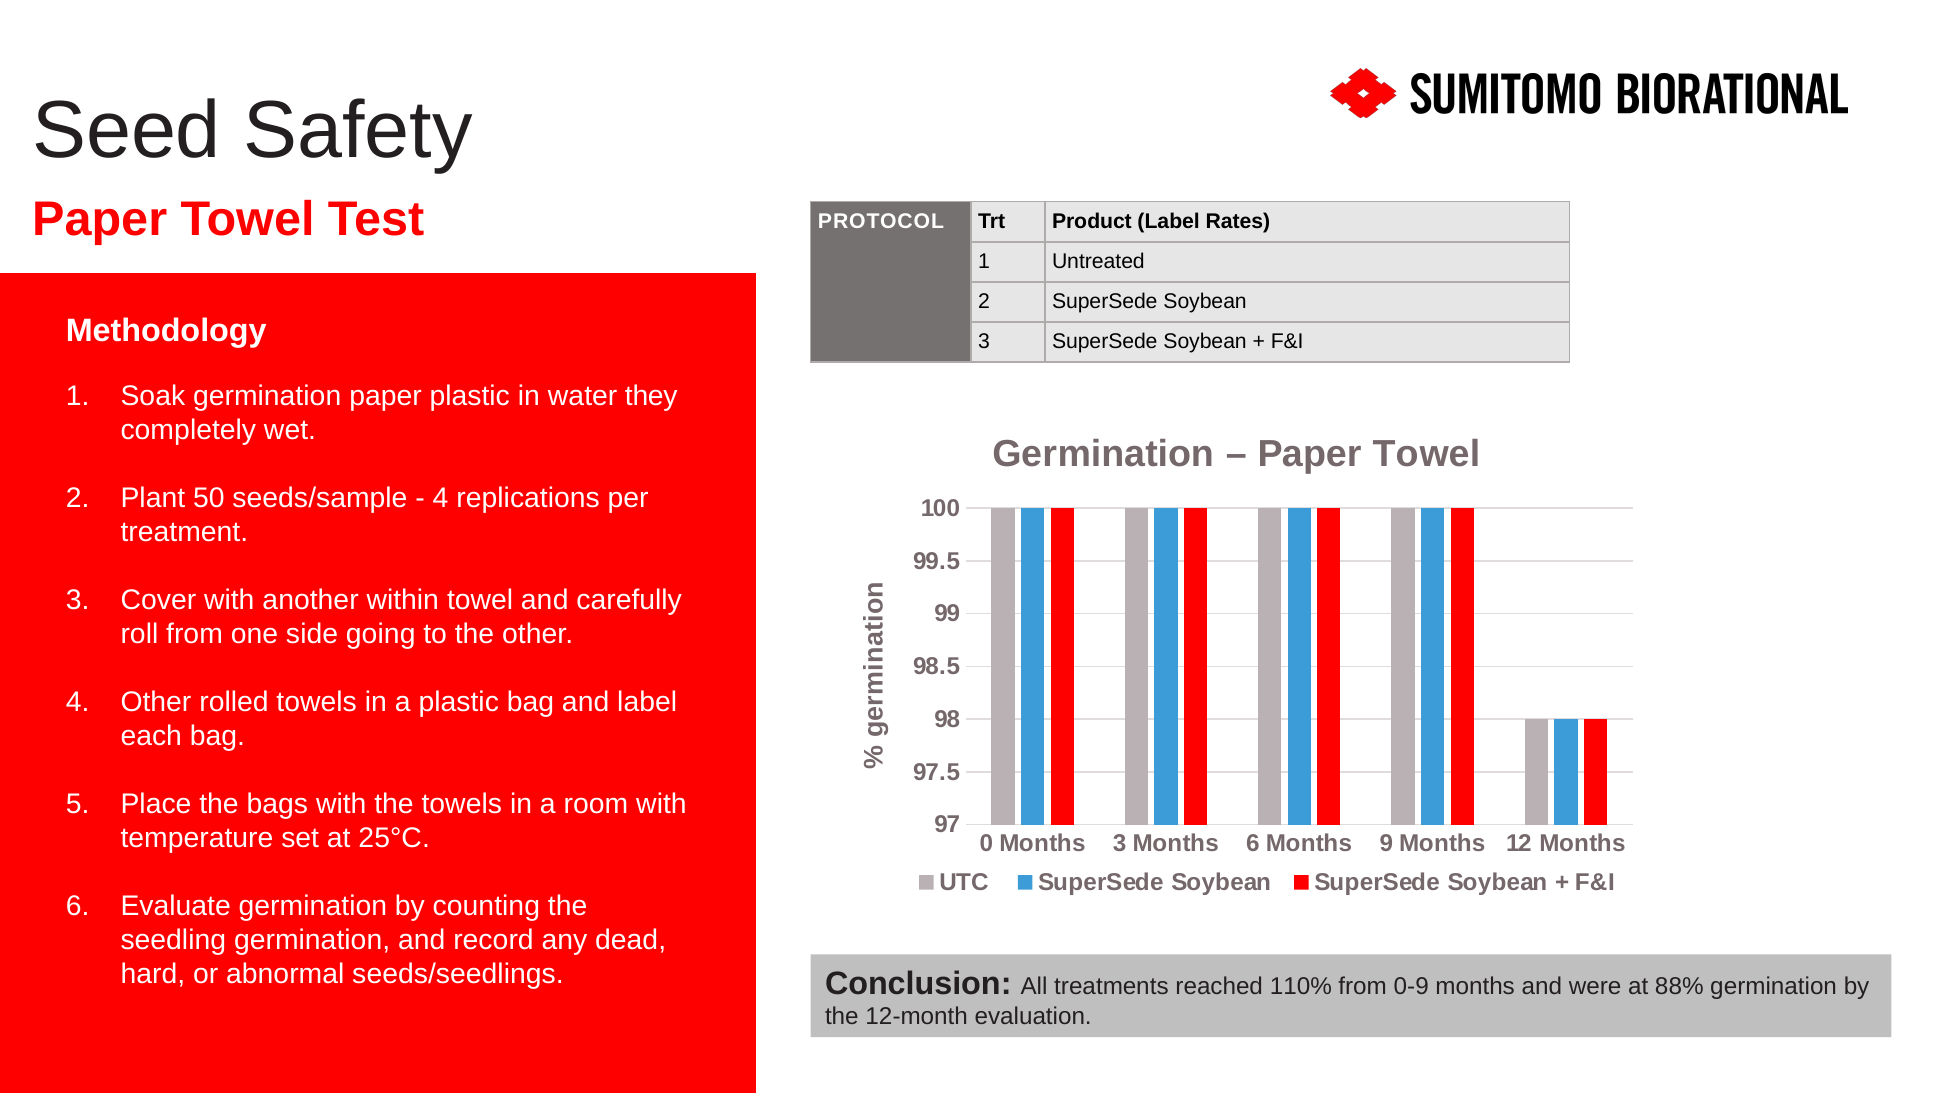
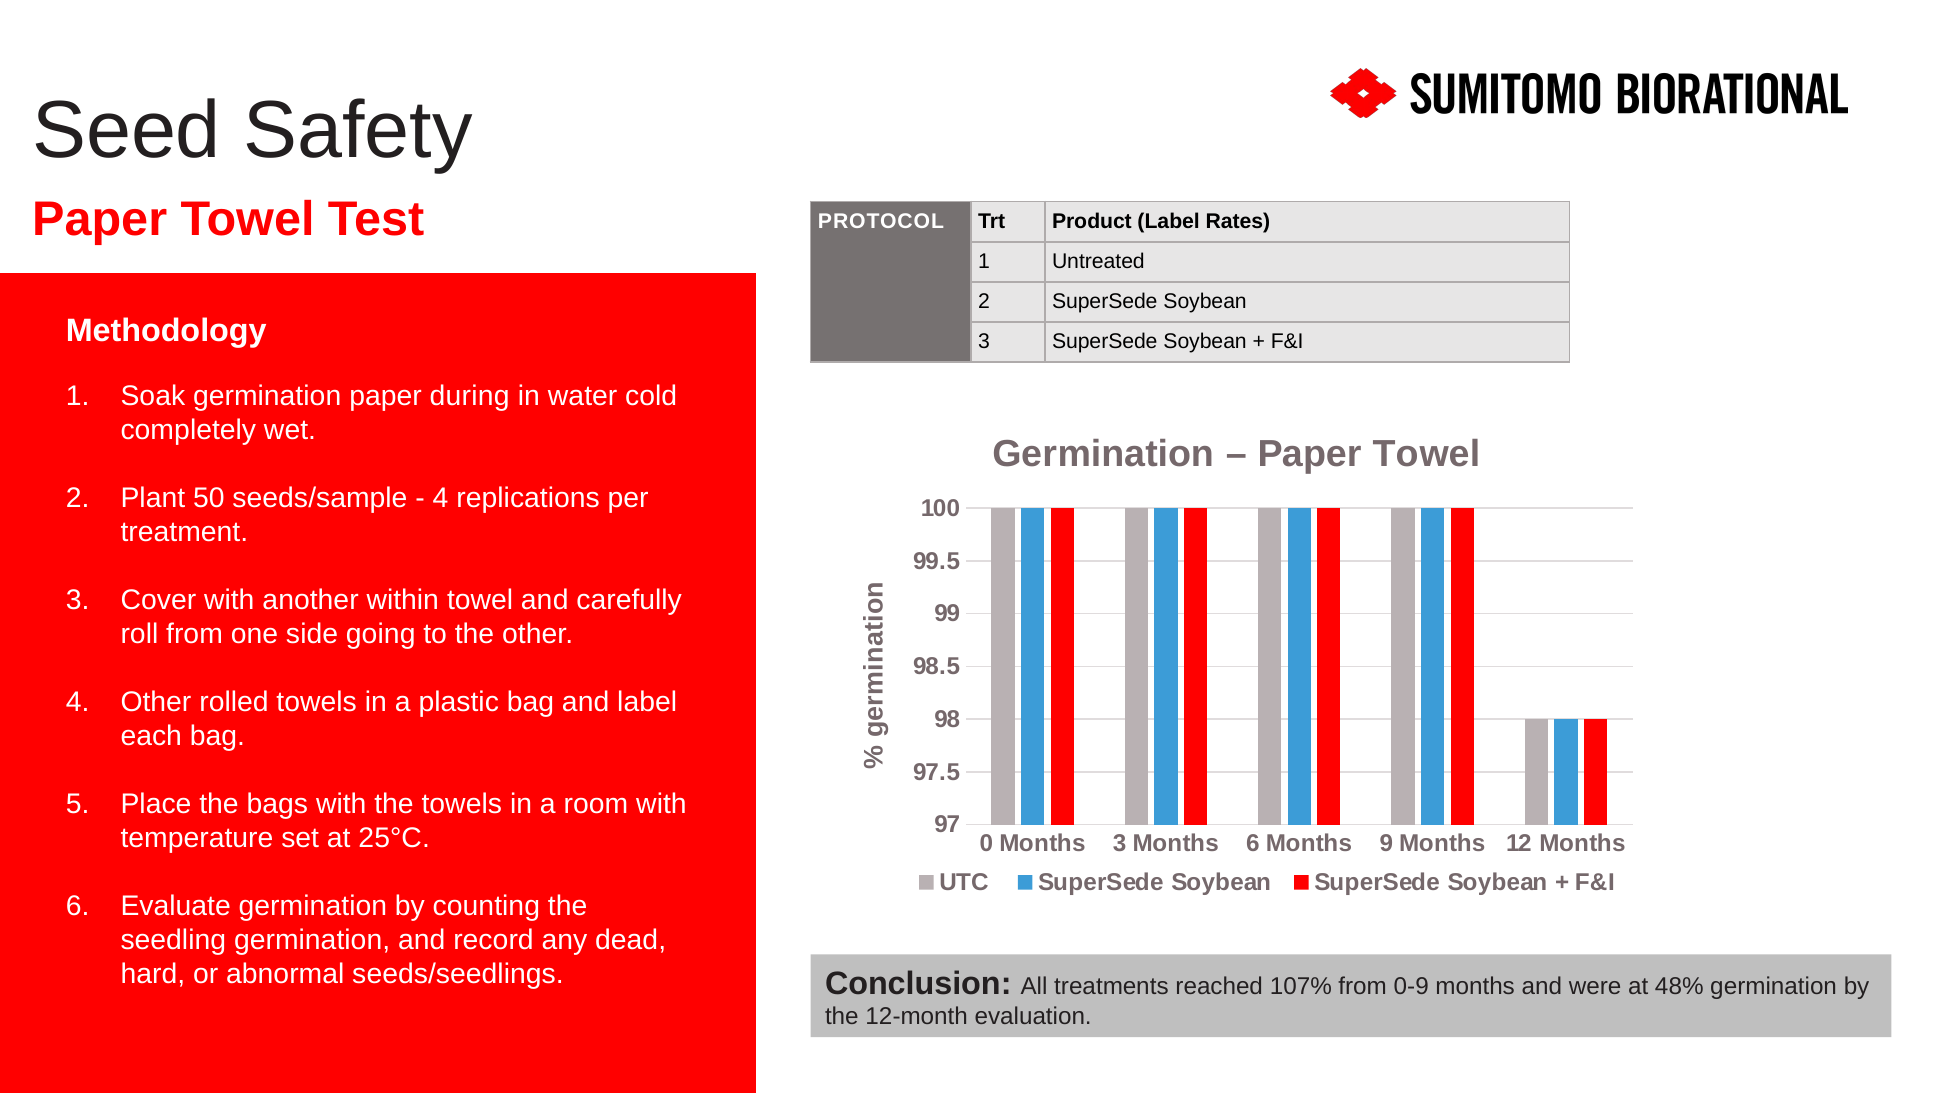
paper plastic: plastic -> during (470, 396)
they: they -> cold (651, 396)
110%: 110% -> 107% (1301, 986)
88%: 88% -> 48% (1679, 986)
